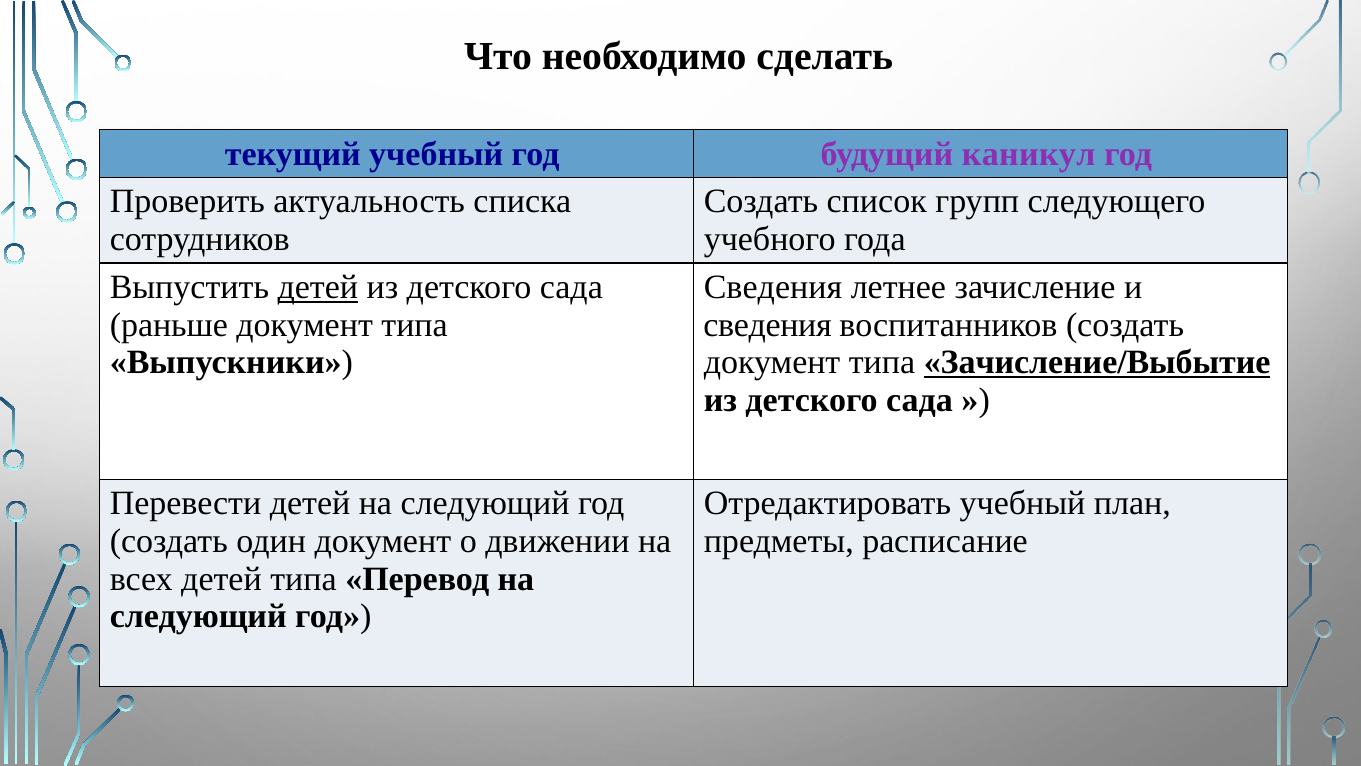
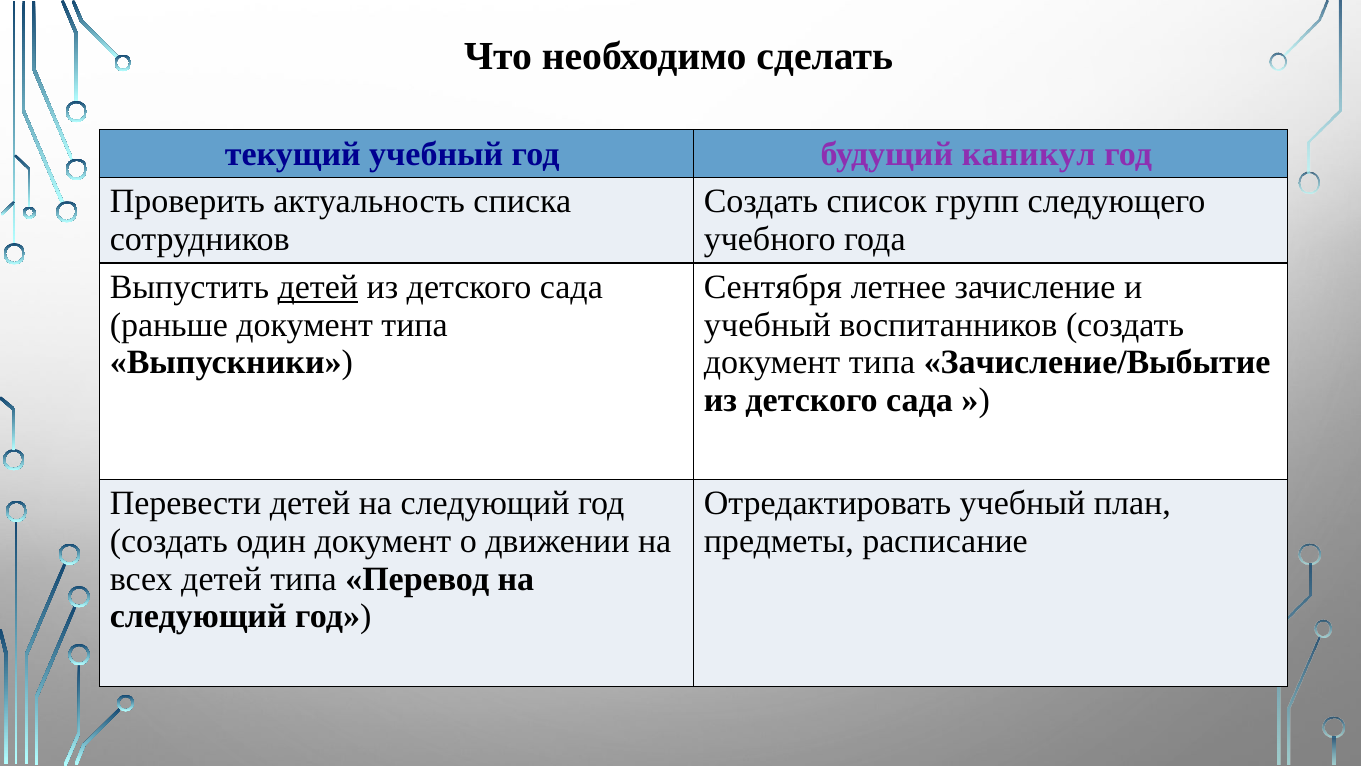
Сведения: Сведения -> Сентября (773, 287)
сведения: сведения -> учебный (767, 325)
Зачисление/Выбытие underline: present -> none (1097, 362)
